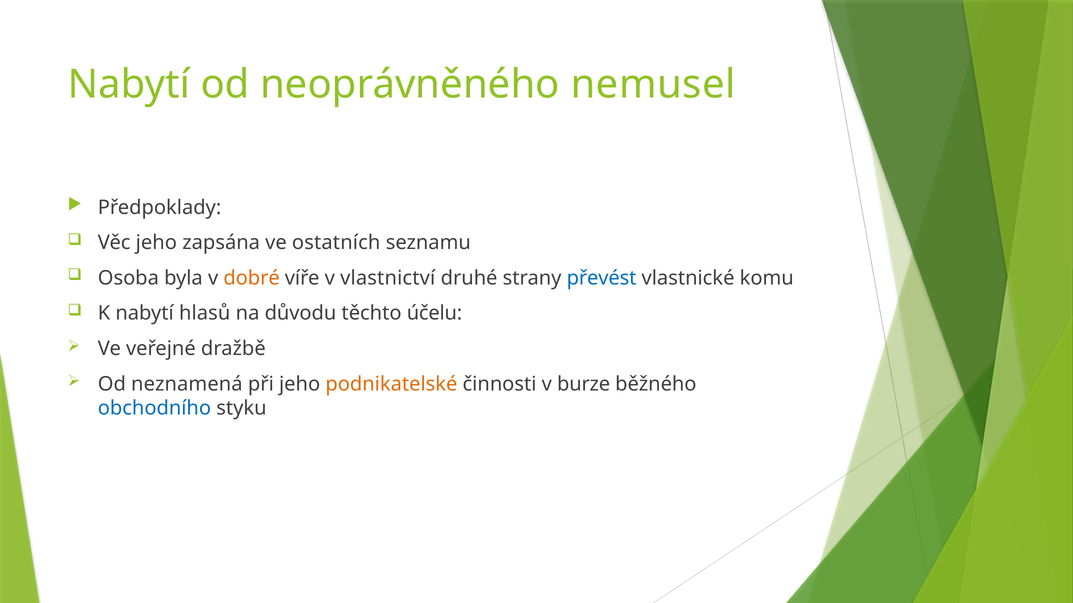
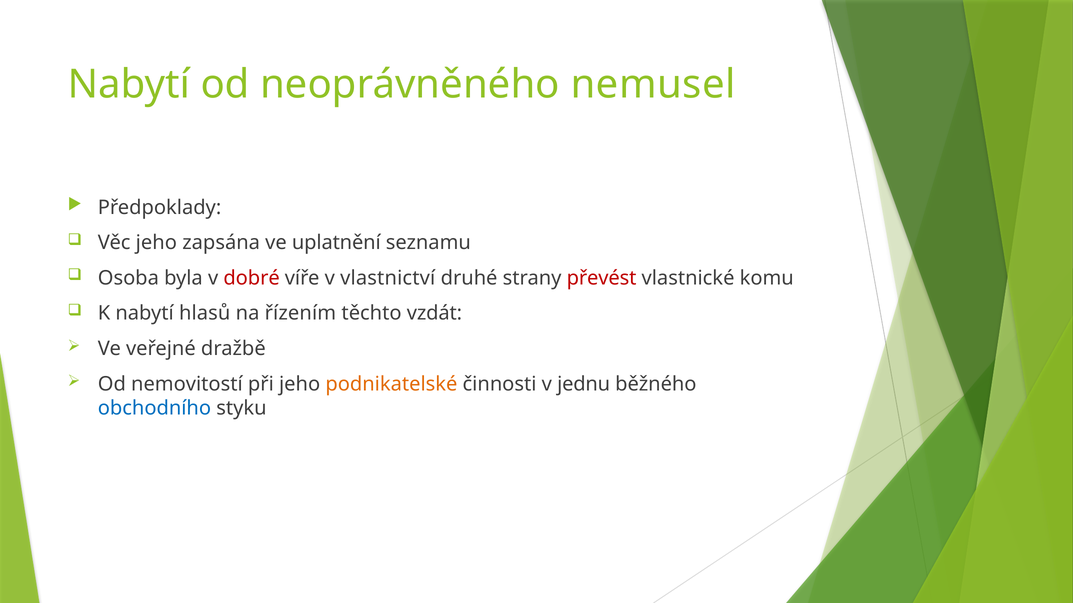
ostatních: ostatních -> uplatnění (336, 243)
dobré colour: orange -> red (252, 278)
převést colour: blue -> red (602, 278)
důvodu: důvodu -> řízením (300, 314)
účelu: účelu -> vzdát (434, 314)
neznamená: neznamená -> nemovitostí (187, 384)
burze: burze -> jednu (584, 384)
